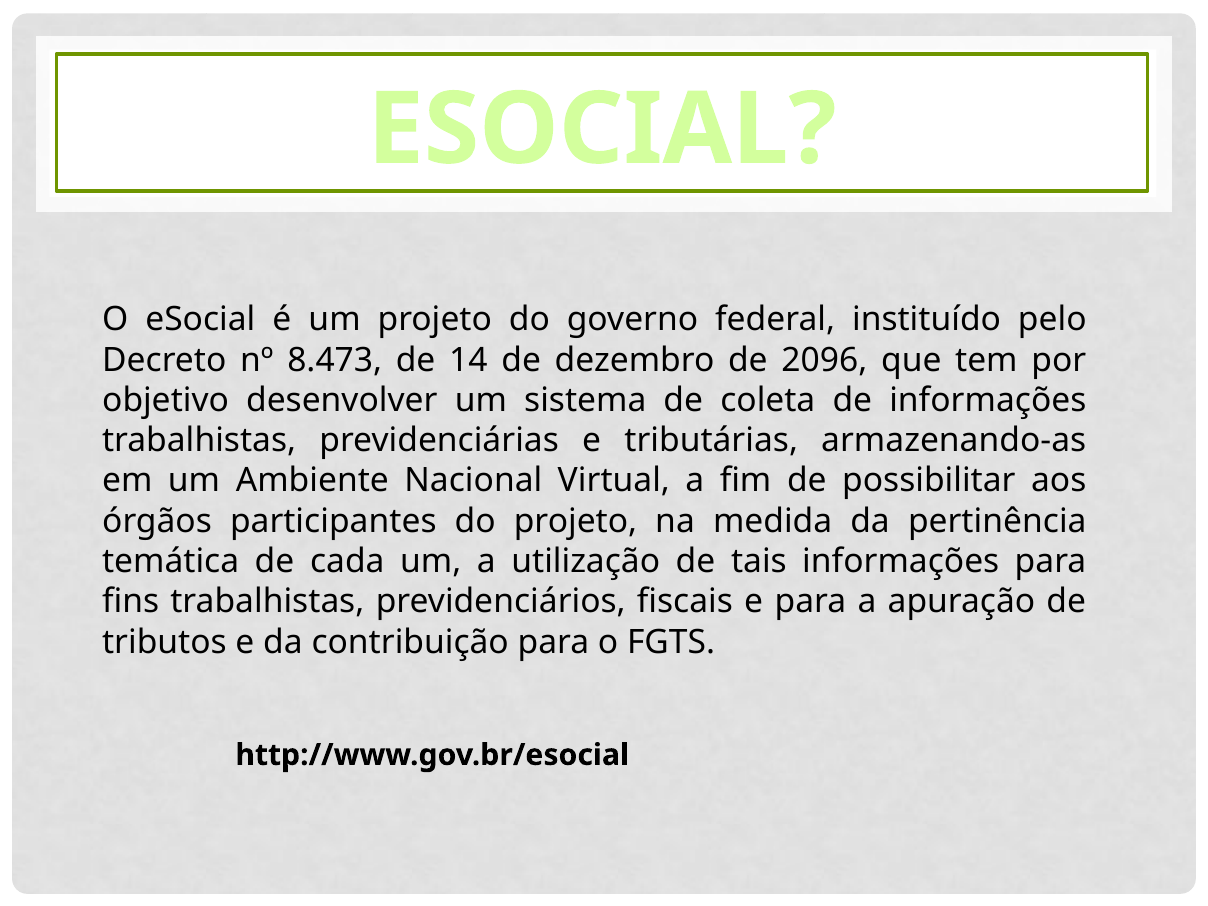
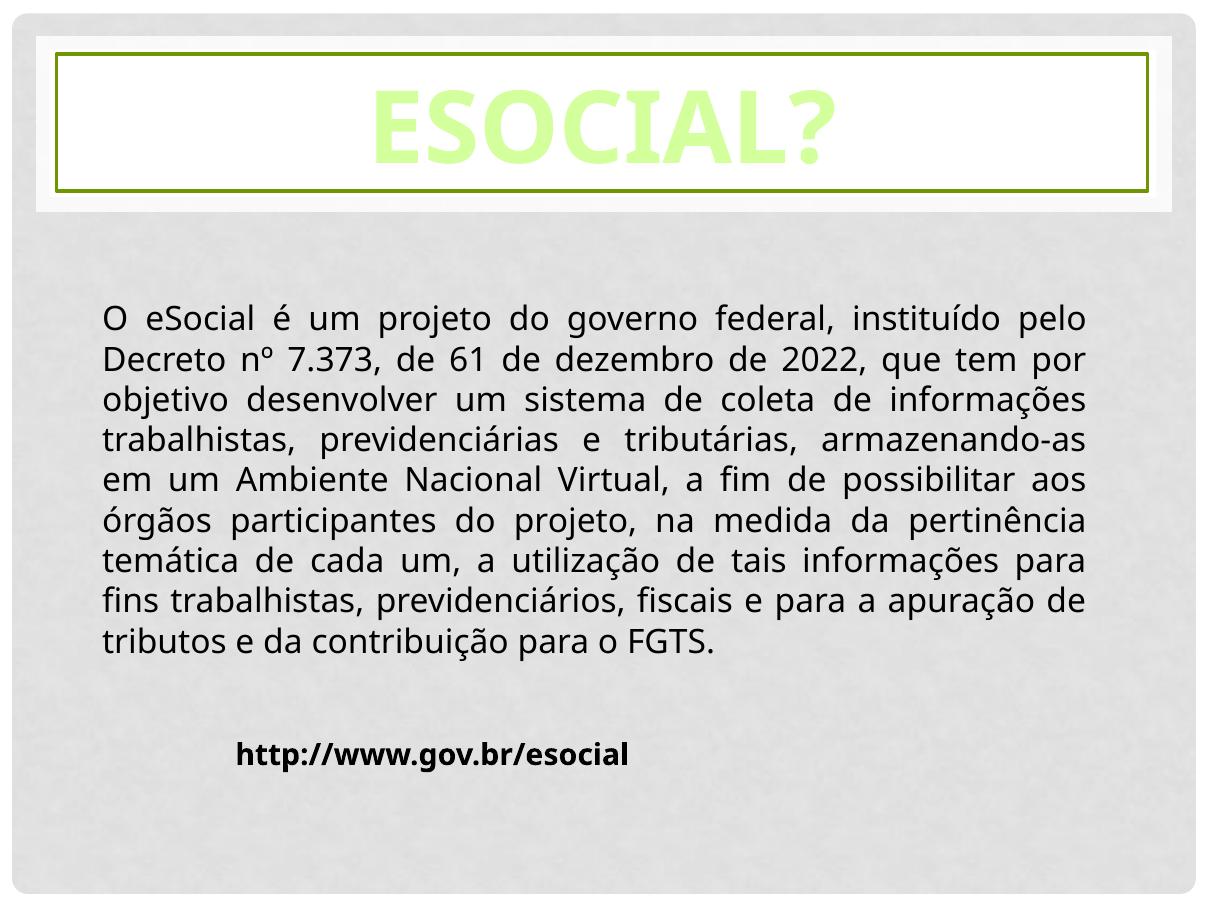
8.473: 8.473 -> 7.373 (335, 360)
14: 14 -> 61 (468, 360)
2096: 2096 -> 2022 (824, 360)
